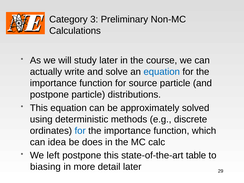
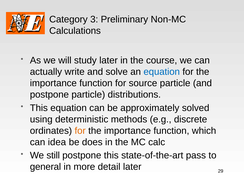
for colour: blue -> orange (80, 131)
left: left -> still (53, 155)
table: table -> pass (196, 155)
biasing: biasing -> general (45, 167)
